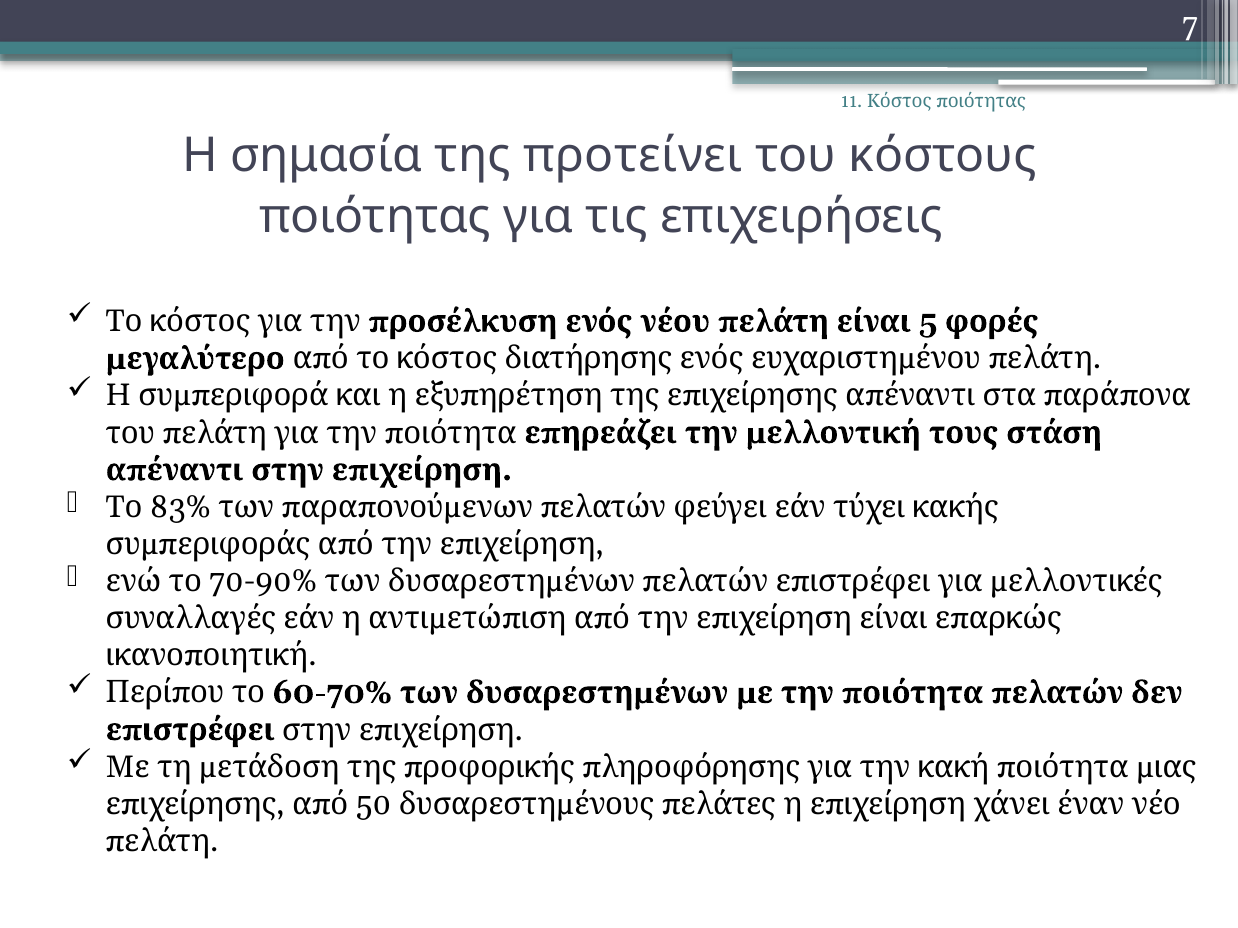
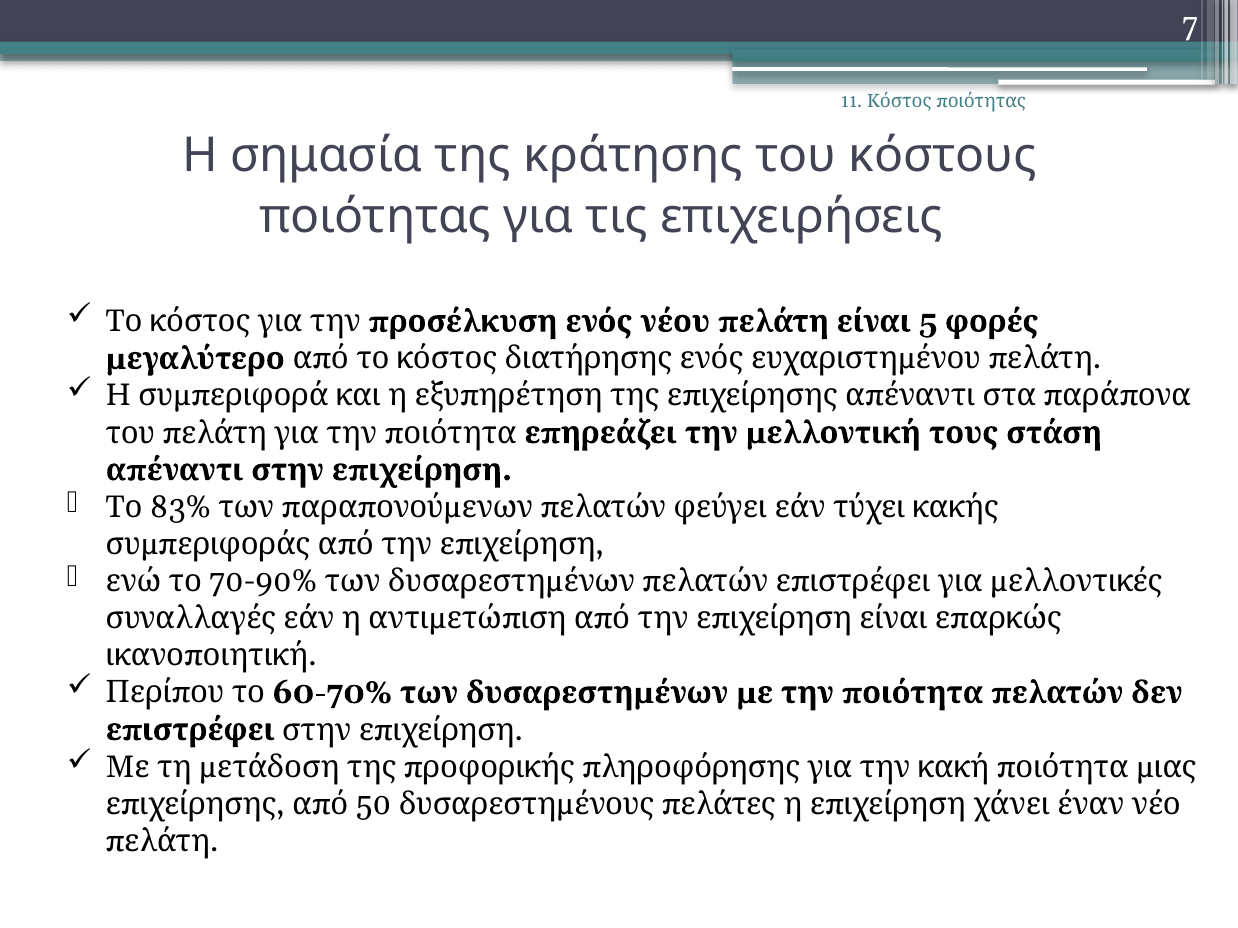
προτείνει: προτείνει -> κράτησης (633, 156)
